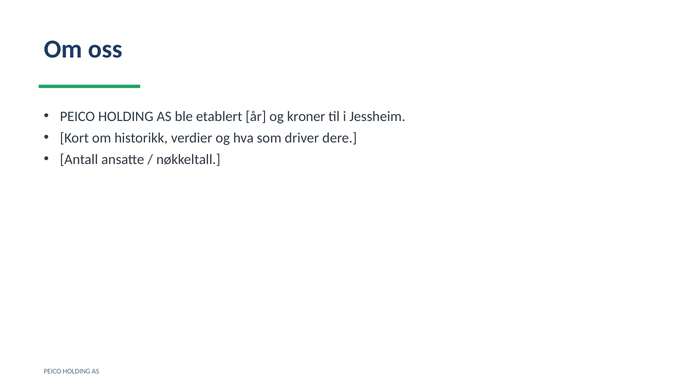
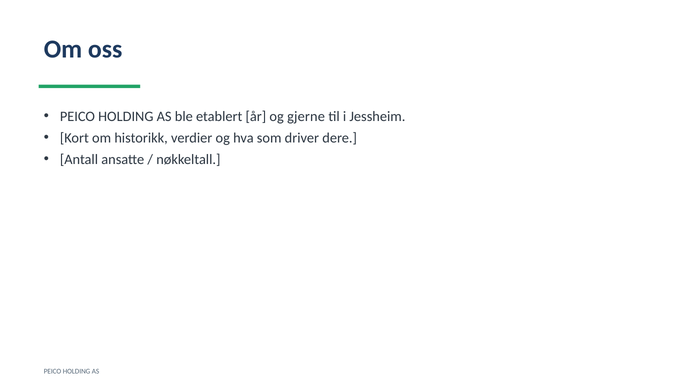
kroner: kroner -> gjerne (306, 117)
